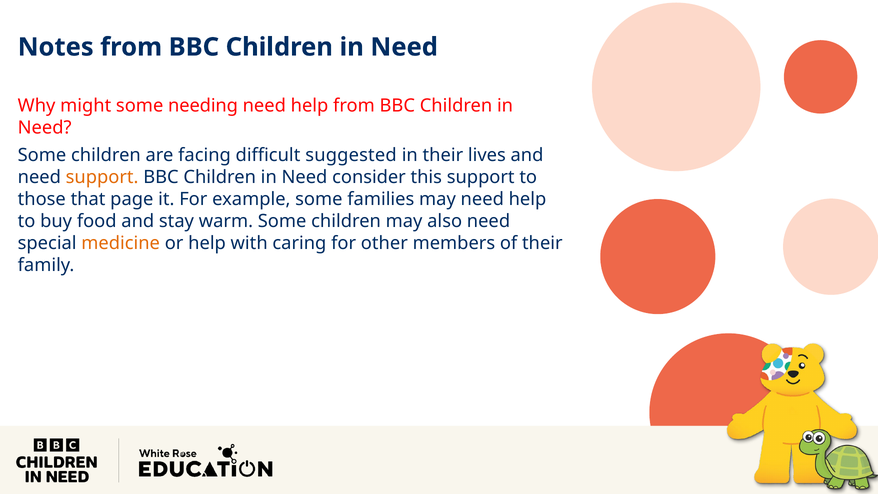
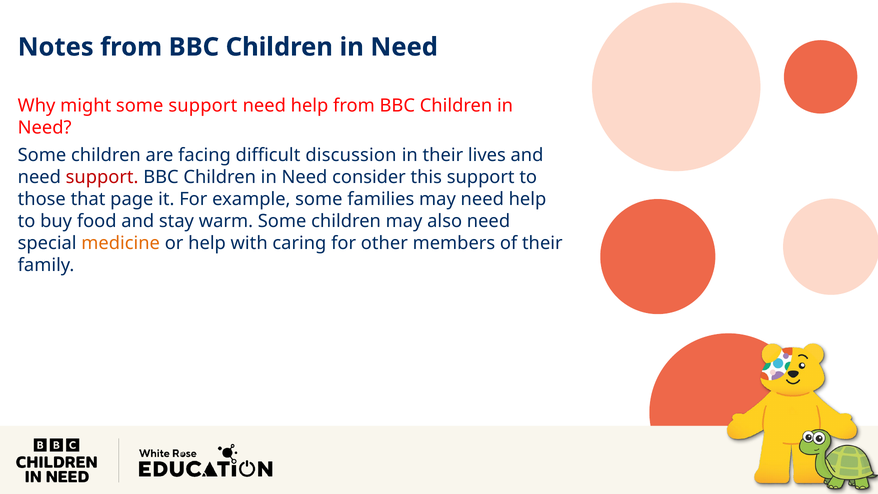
some needing: needing -> support (203, 106)
suggested: suggested -> discussion (351, 155)
support colour: orange -> red (102, 177)
